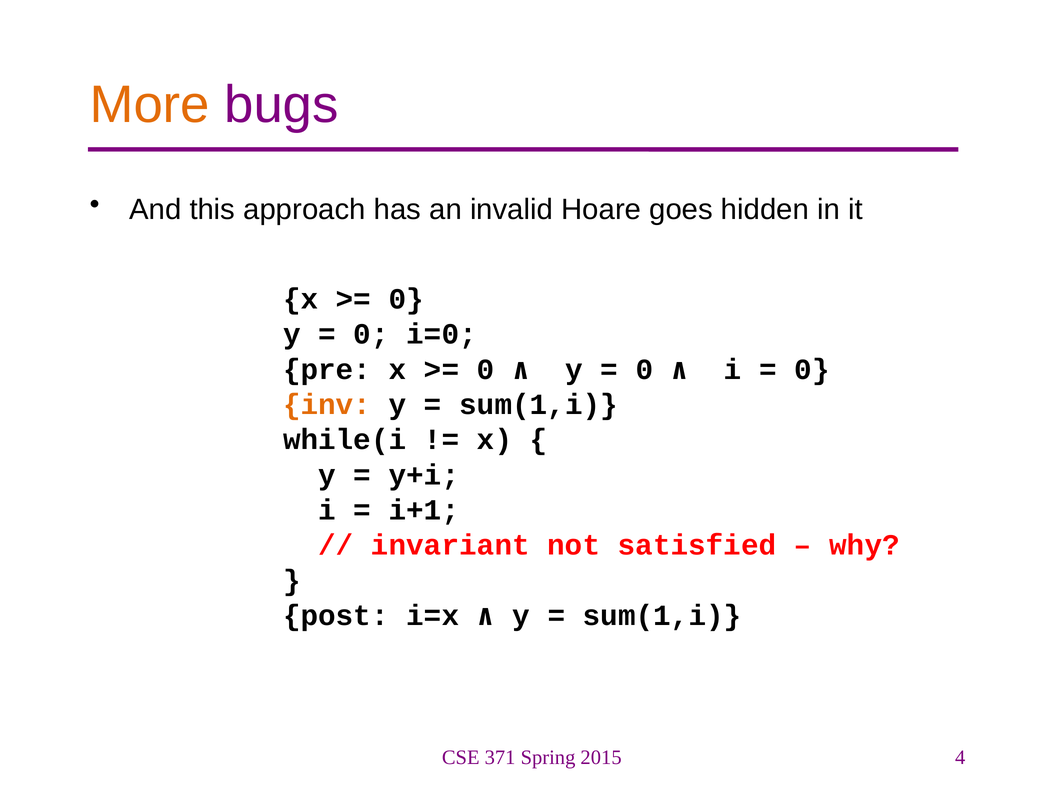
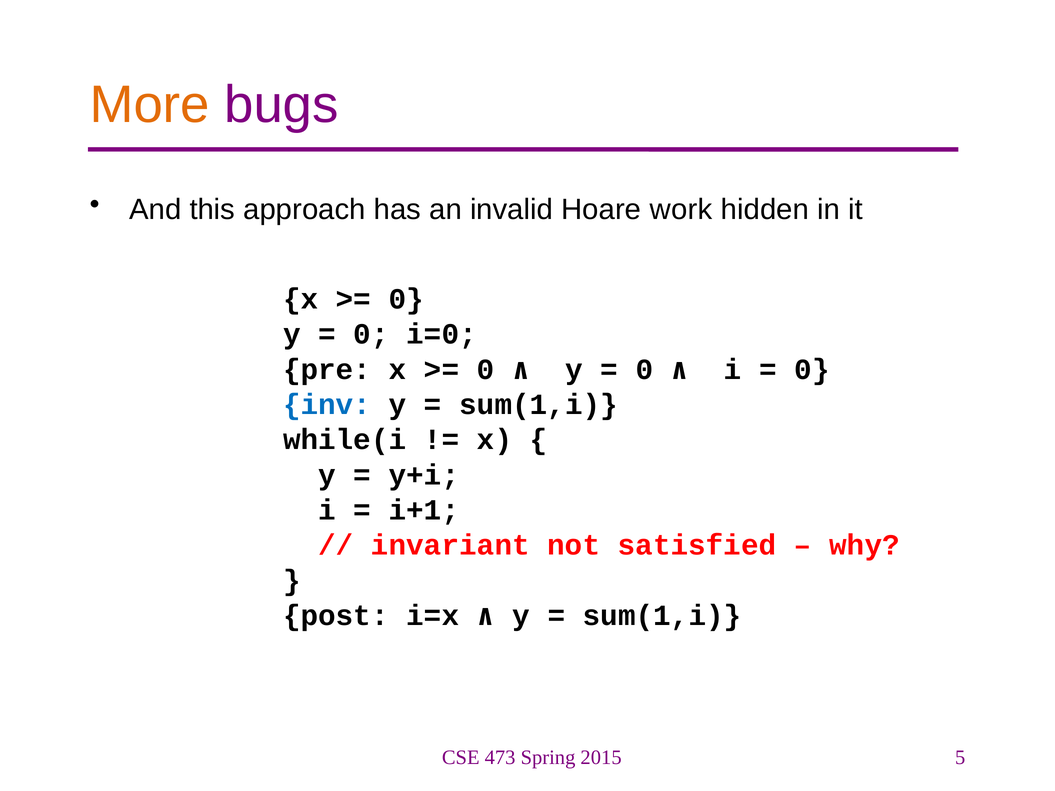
goes: goes -> work (681, 210)
inv colour: orange -> blue (327, 405)
371: 371 -> 473 (500, 758)
4: 4 -> 5 (960, 758)
